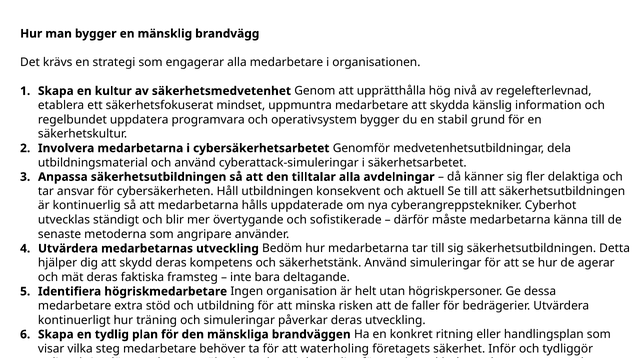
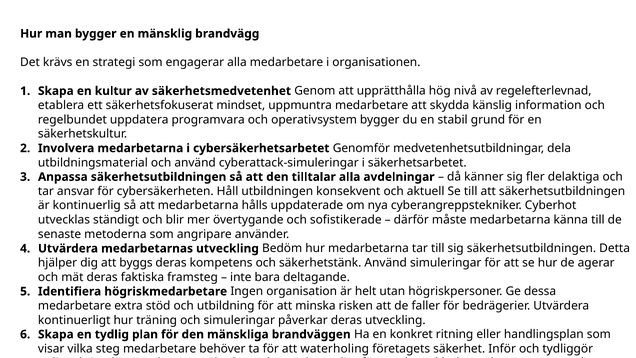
skydd: skydd -> byggs (136, 263)
